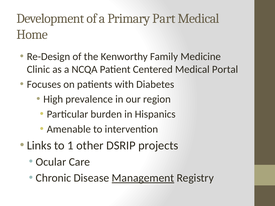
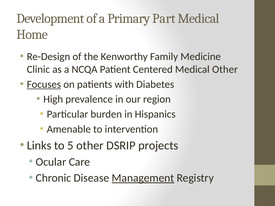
Medical Portal: Portal -> Other (225, 69)
Focuses underline: none -> present (44, 84)
1: 1 -> 5 (70, 146)
